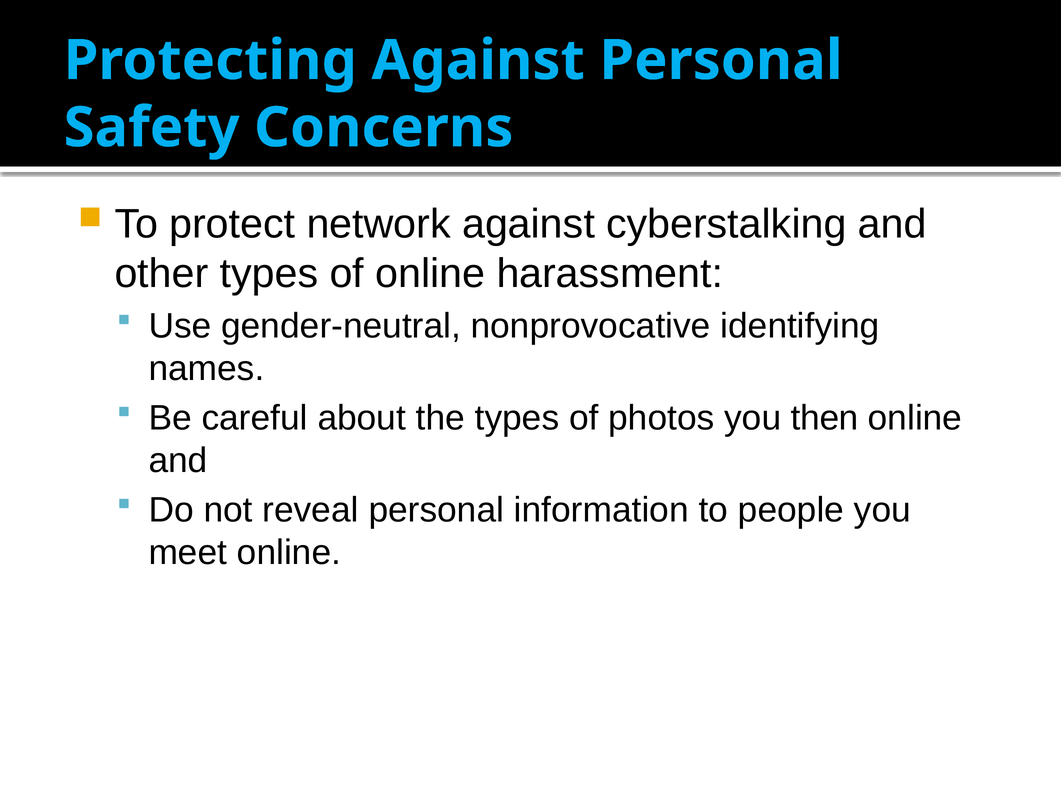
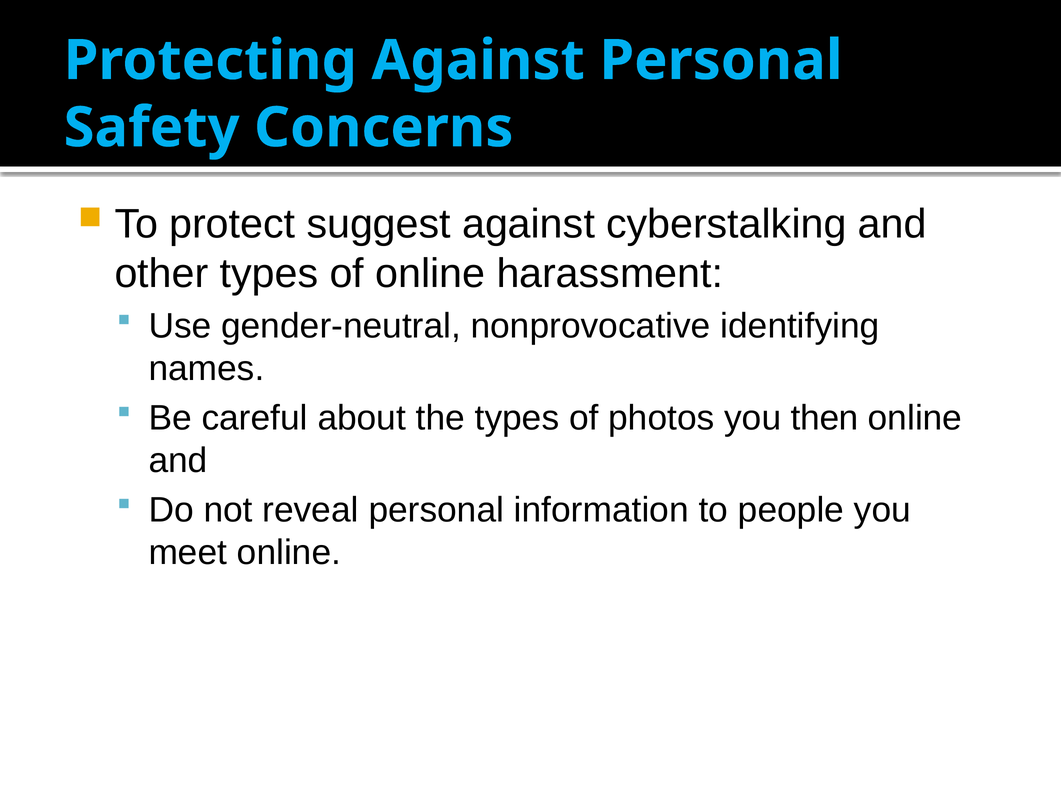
network: network -> suggest (379, 224)
